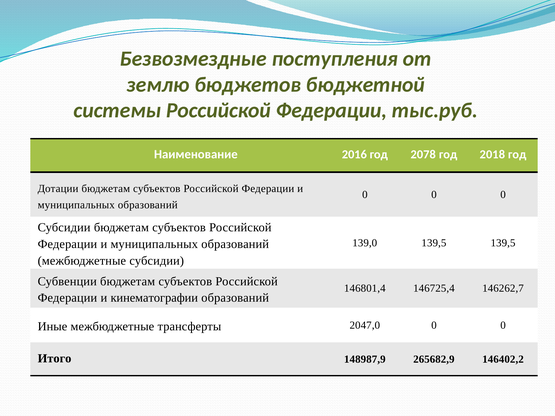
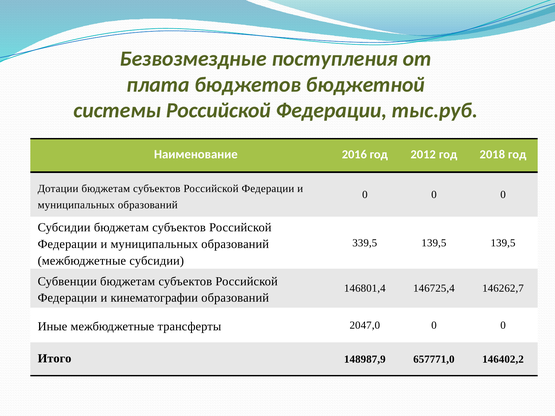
землю: землю -> плата (158, 85)
2078: 2078 -> 2012 (423, 154)
139,0: 139,0 -> 339,5 (365, 243)
265682,9: 265682,9 -> 657771,0 (434, 360)
